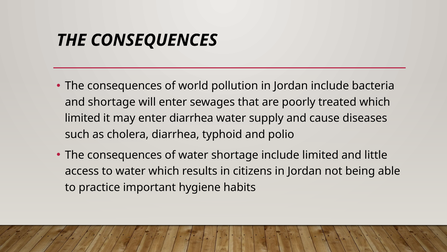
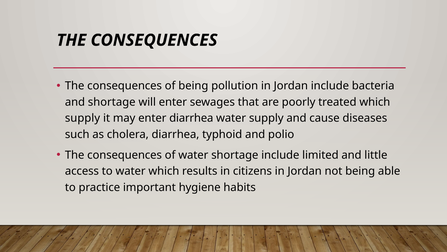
of world: world -> being (193, 86)
limited: limited -> supply (83, 118)
